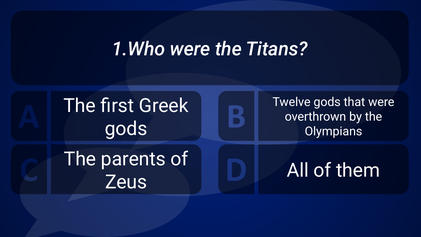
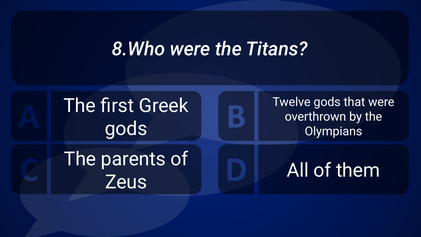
1.Who: 1.Who -> 8.Who (138, 49)
